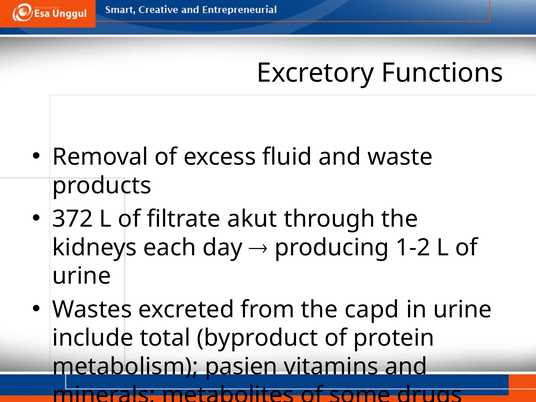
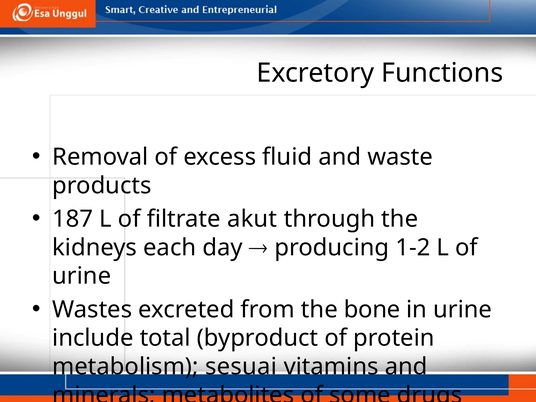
372: 372 -> 187 (73, 219)
capd: capd -> bone (372, 309)
pasien: pasien -> sesuai (241, 367)
